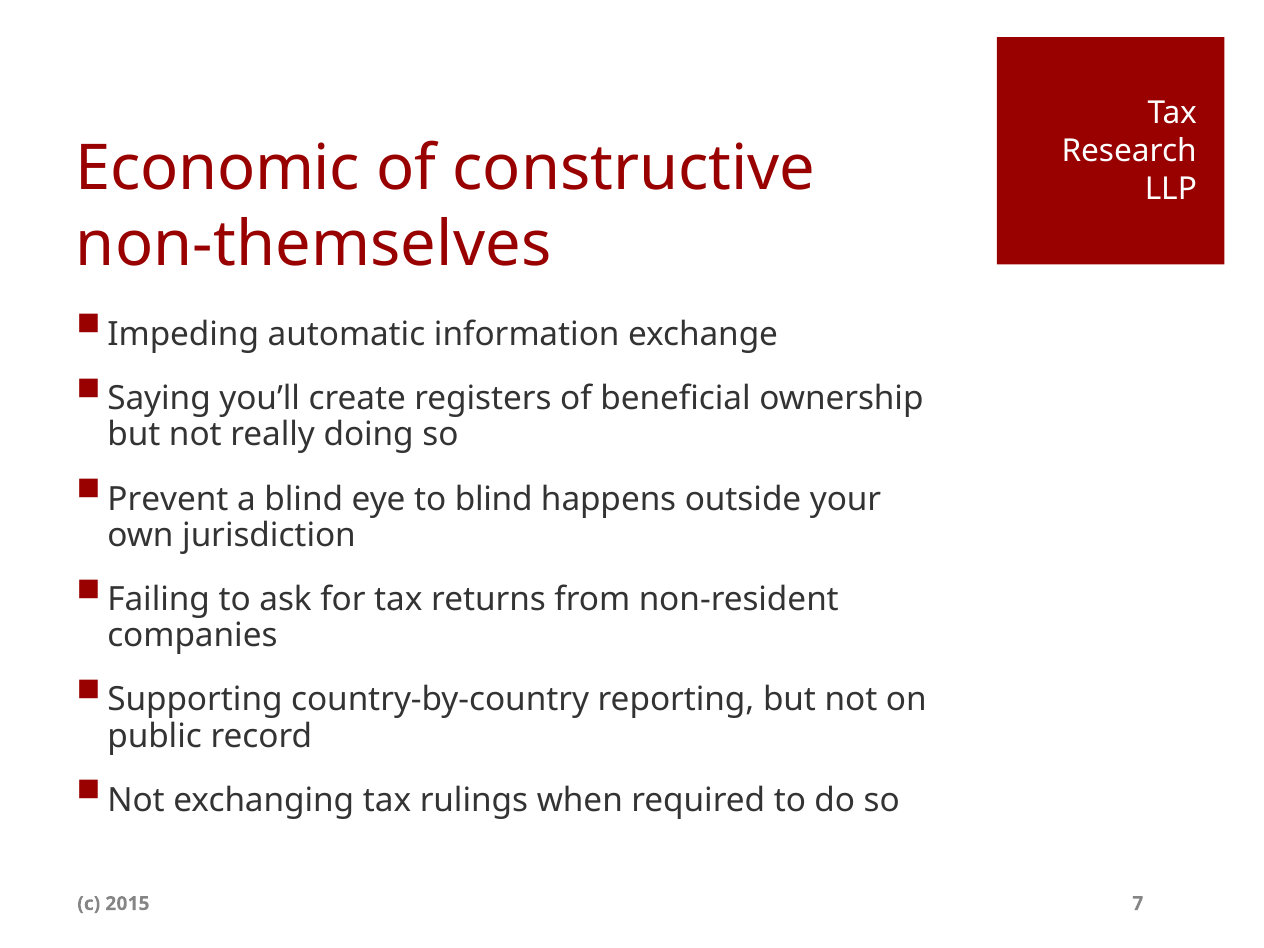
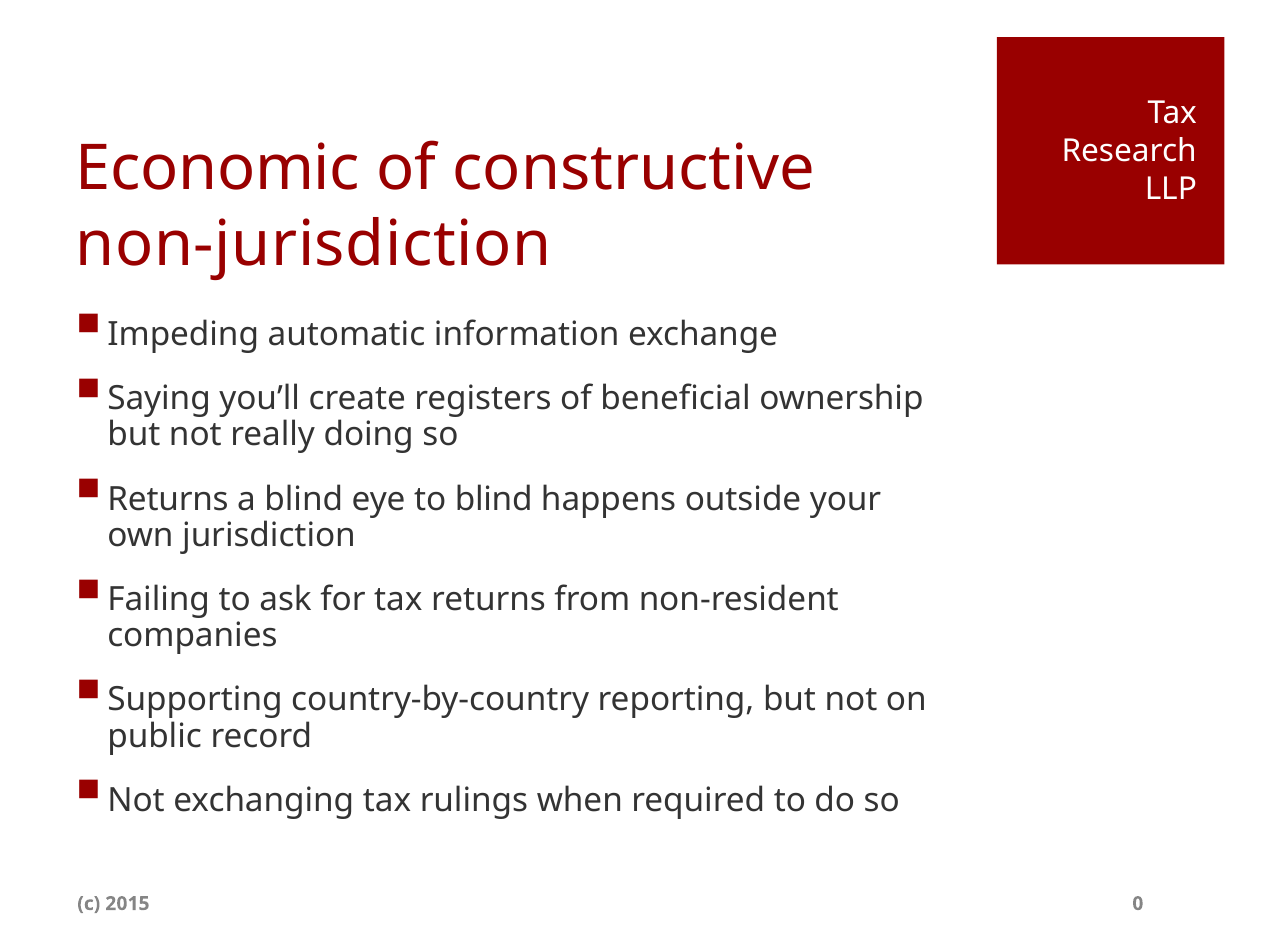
non-themselves: non-themselves -> non-jurisdiction (314, 245)
Prevent: Prevent -> Returns (168, 499)
7: 7 -> 0 (1138, 904)
